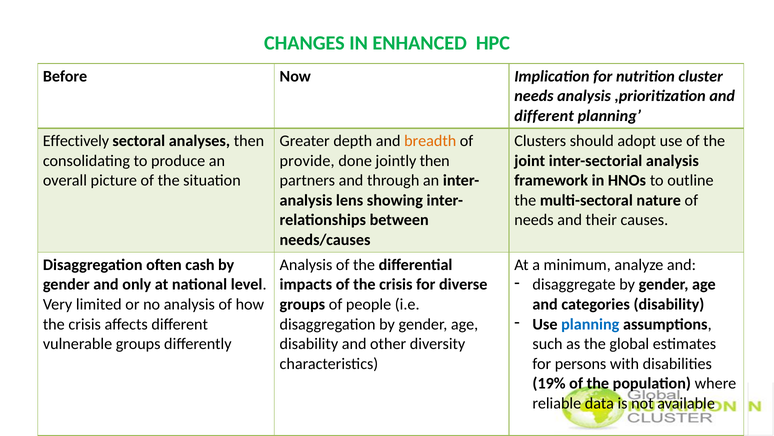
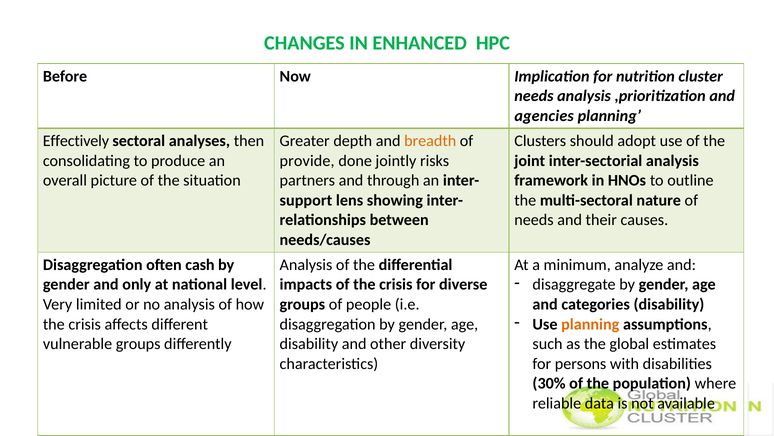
different: different -> agencies (544, 116)
jointly then: then -> risks (435, 160)
analysis: analysis -> support (306, 200)
planning colour: blue -> orange (590, 324)
19%: 19% -> 30% (549, 383)
